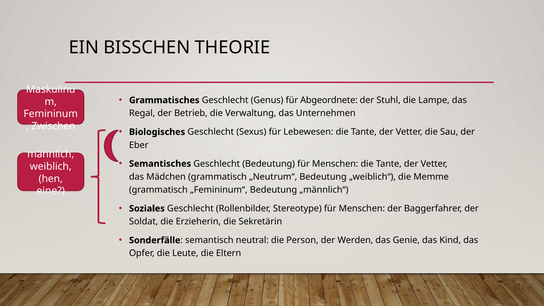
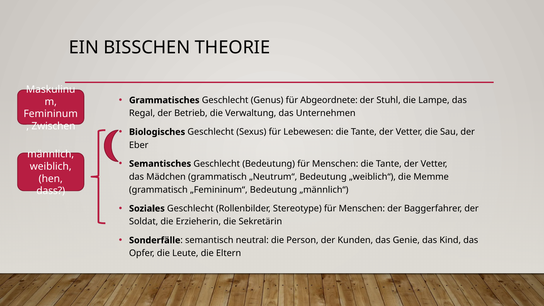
eine: eine -> dass (51, 191)
Werden: Werden -> Kunden (355, 240)
